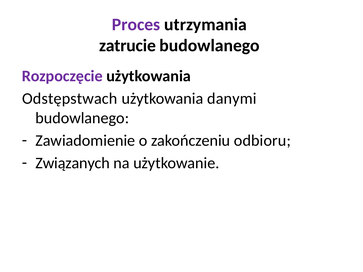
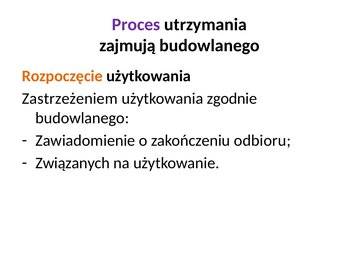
zatrucie: zatrucie -> zajmują (127, 46)
Rozpoczęcie colour: purple -> orange (62, 76)
Odstępstwach: Odstępstwach -> Zastrzeżeniem (70, 99)
danymi: danymi -> zgodnie (232, 99)
